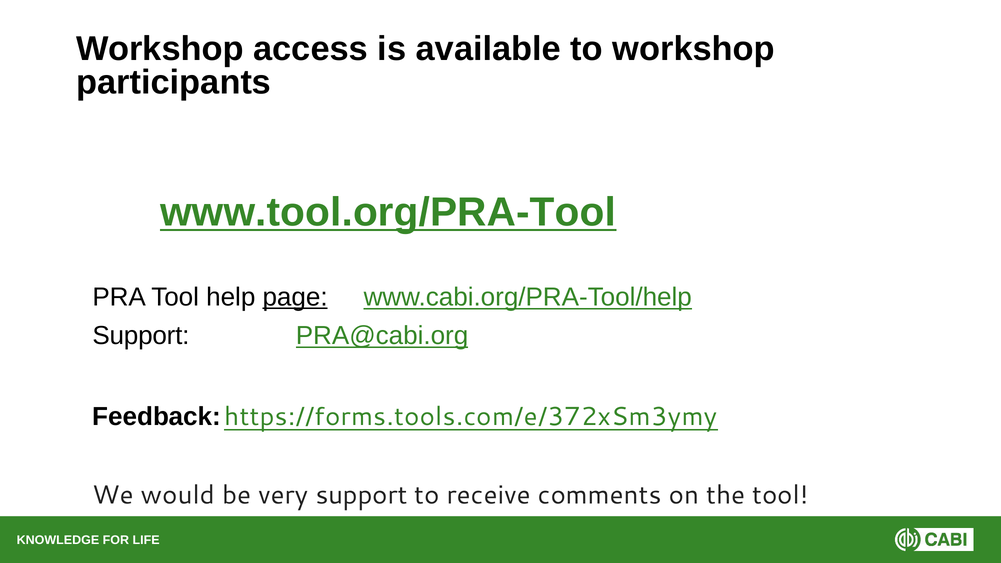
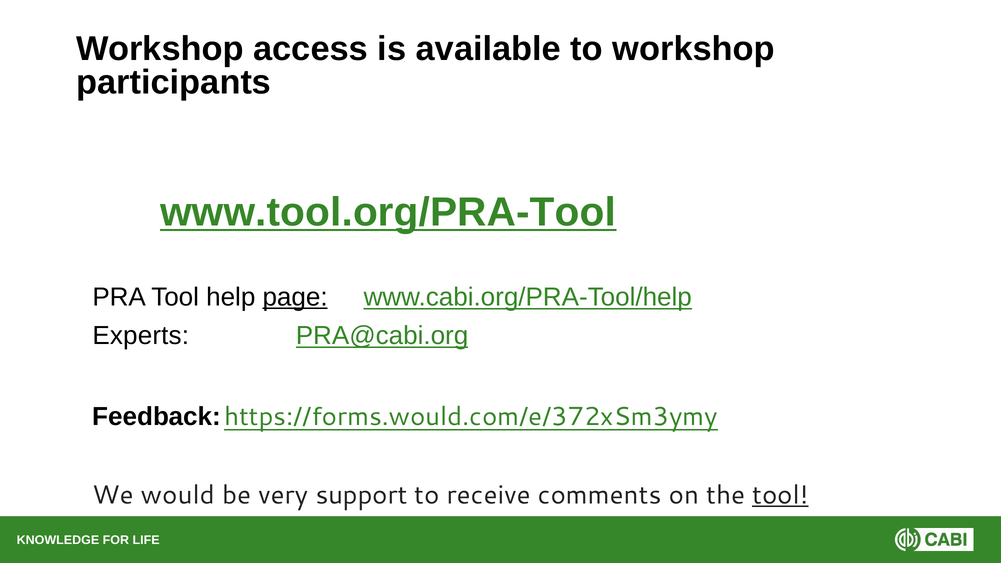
Support: Support -> Experts (141, 336)
https://forms.tools.com/e/372xSm3ymy: https://forms.tools.com/e/372xSm3ymy -> https://forms.would.com/e/372xSm3ymy (471, 417)
tool underline: none -> present (780, 495)
